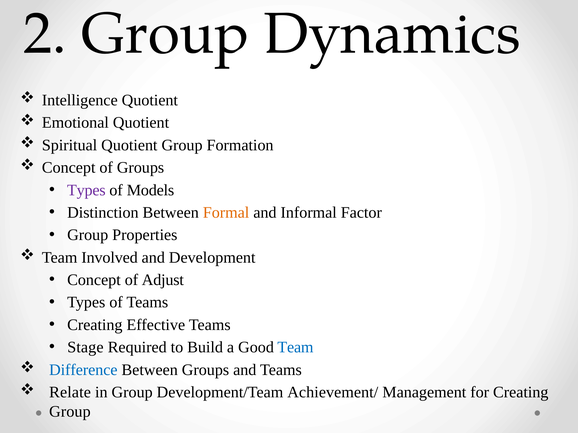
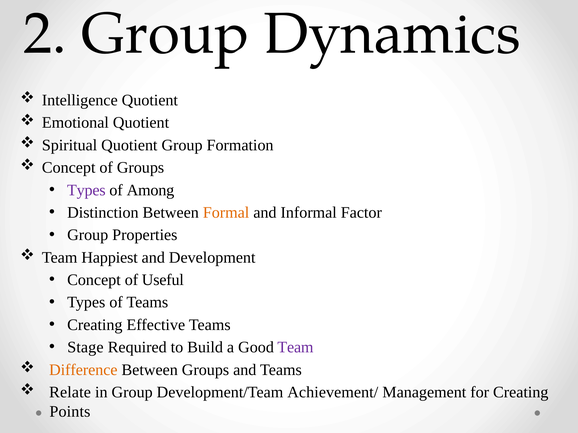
Models: Models -> Among (150, 190)
Involved: Involved -> Happiest (110, 258)
Adjust: Adjust -> Useful (163, 280)
Team colour: blue -> purple (295, 348)
Difference colour: blue -> orange (83, 370)
Group: Group -> Points (70, 412)
